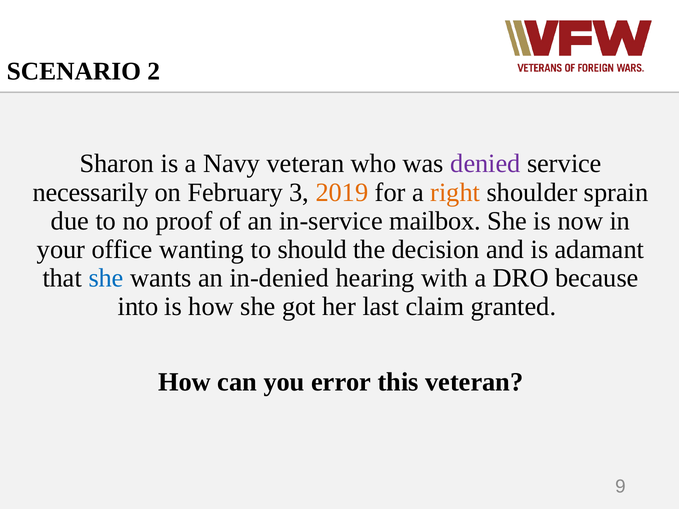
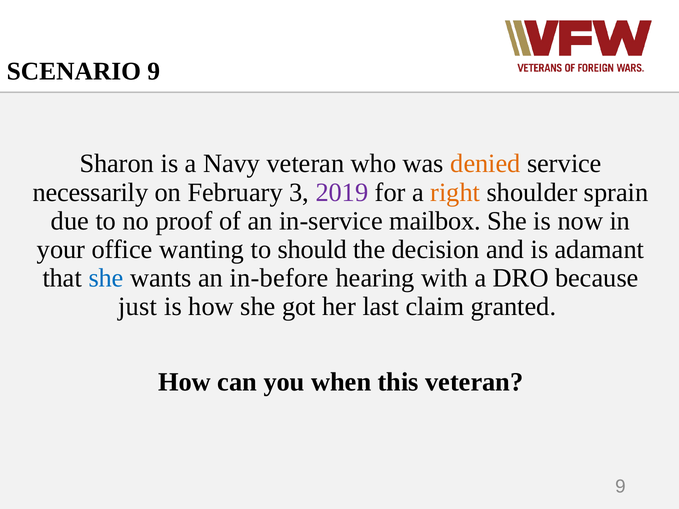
SCENARIO 2: 2 -> 9 (154, 72)
denied colour: purple -> orange (485, 164)
2019 colour: orange -> purple (342, 192)
in-denied: in-denied -> in-before (279, 278)
into: into -> just (138, 306)
error: error -> when (341, 382)
